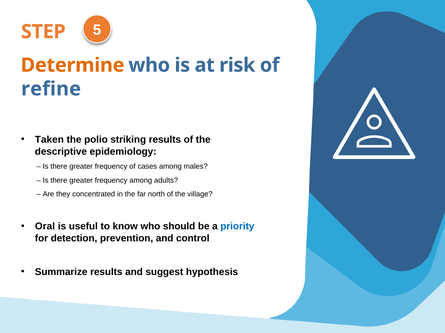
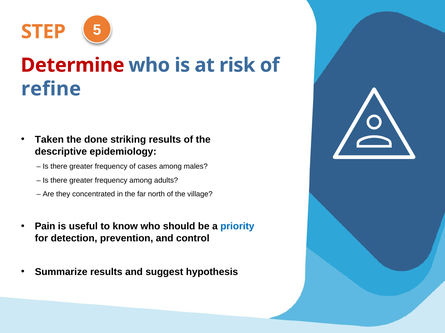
Determine colour: orange -> red (73, 65)
polio: polio -> done (96, 140)
Oral: Oral -> Pain (45, 227)
